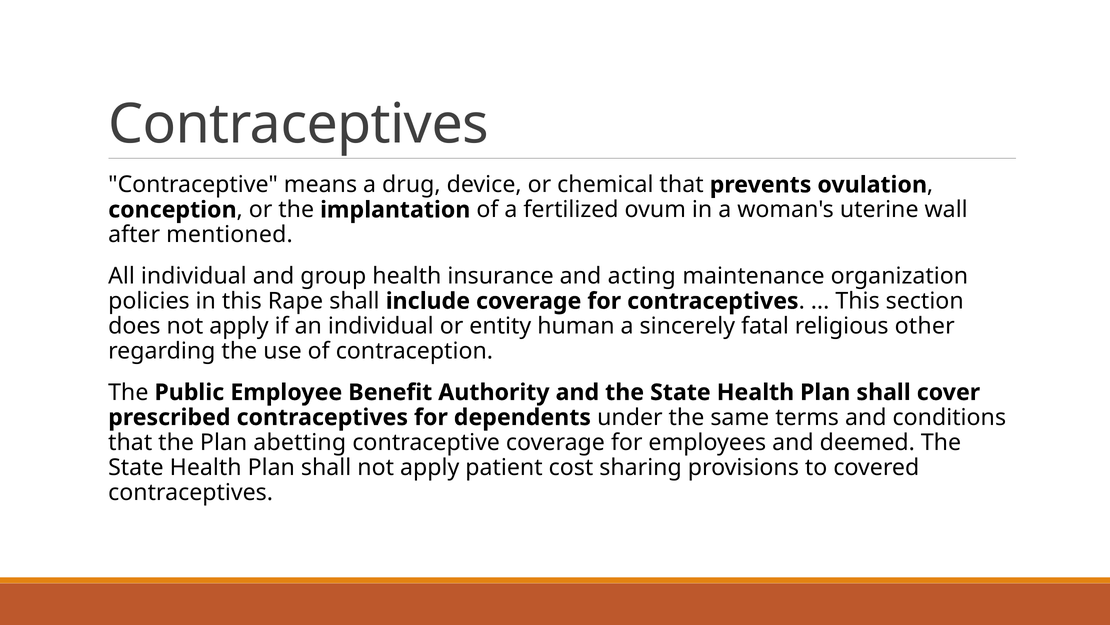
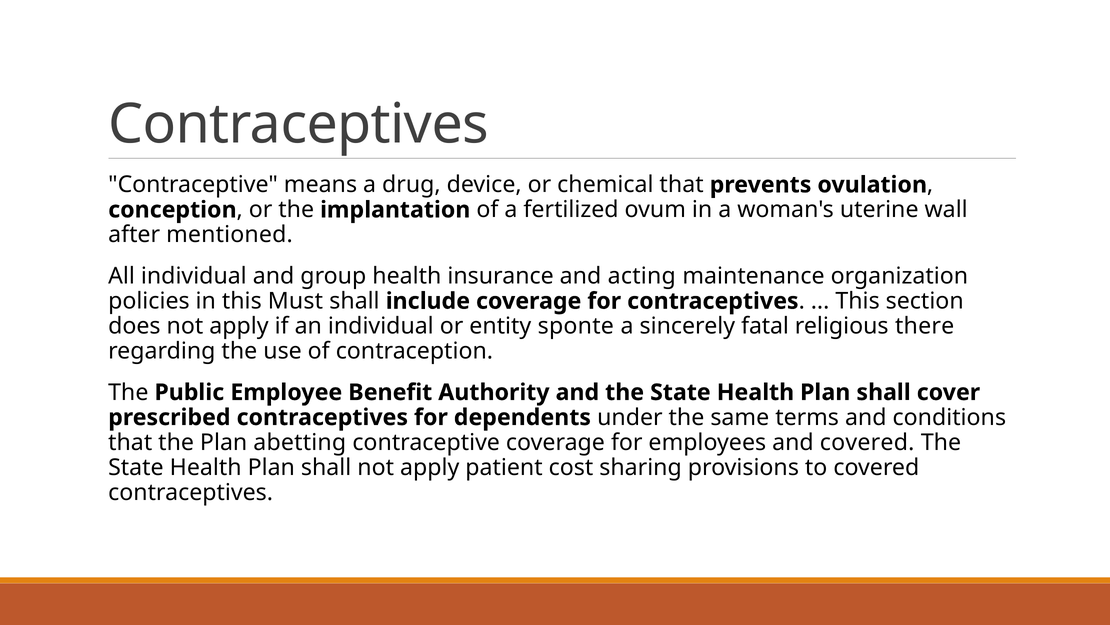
Rape: Rape -> Must (295, 301)
human: human -> sponte (576, 326)
other: other -> there (925, 326)
and deemed: deemed -> covered (867, 442)
